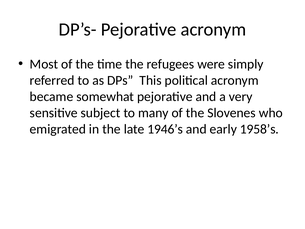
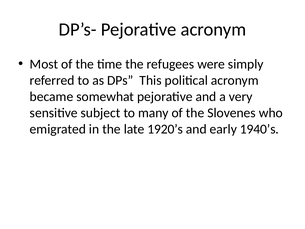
1946’s: 1946’s -> 1920’s (165, 129)
1958’s: 1958’s -> 1940’s (259, 129)
